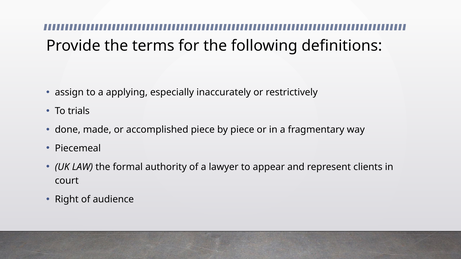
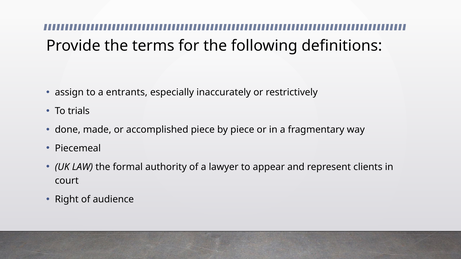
applying: applying -> entrants (127, 93)
